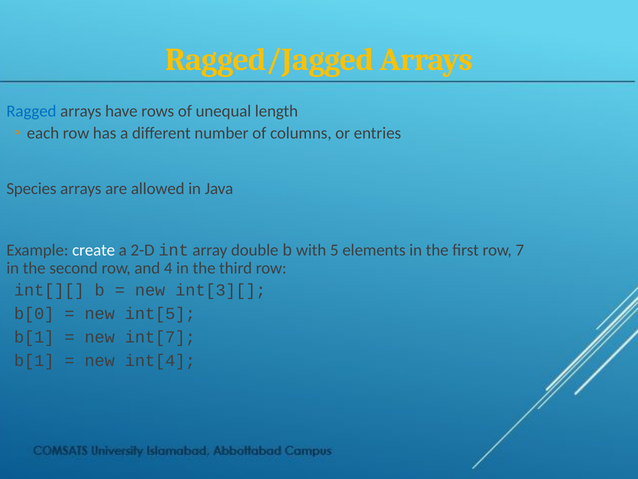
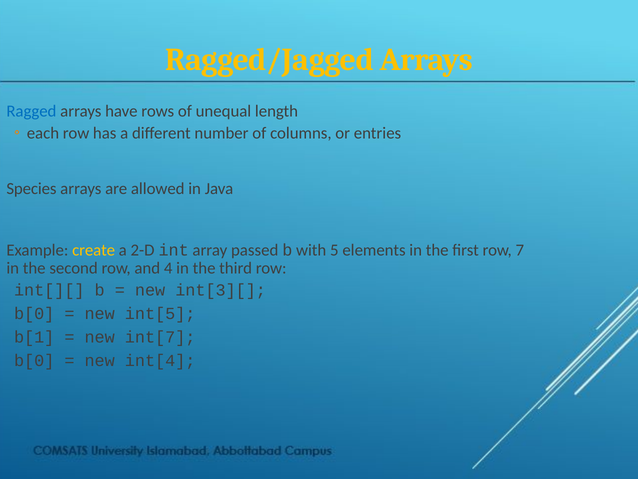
create colour: white -> yellow (94, 250)
double: double -> passed (255, 250)
b[1: b[1 -> b[0 (34, 360)
